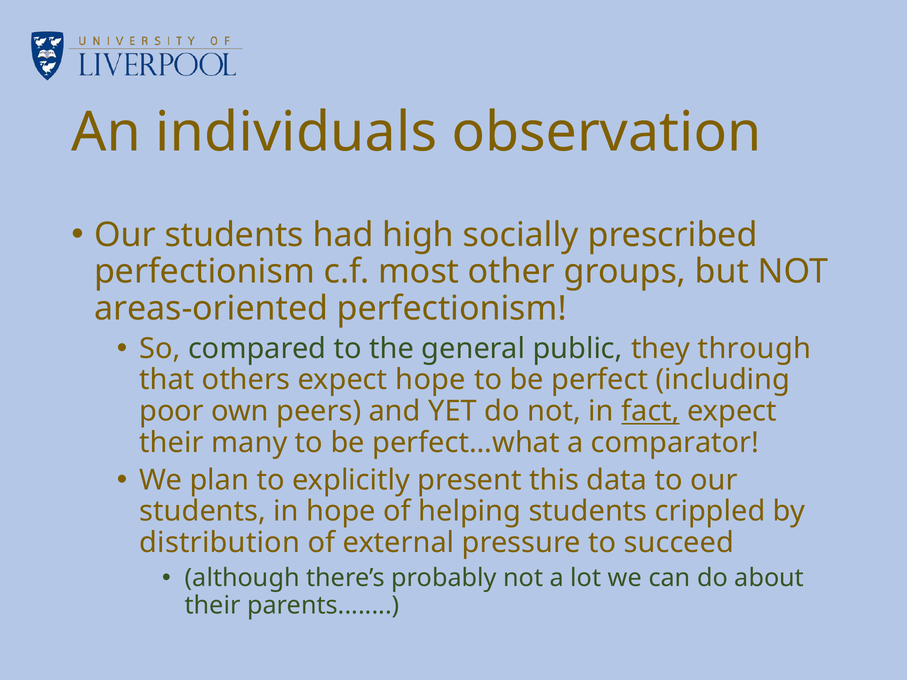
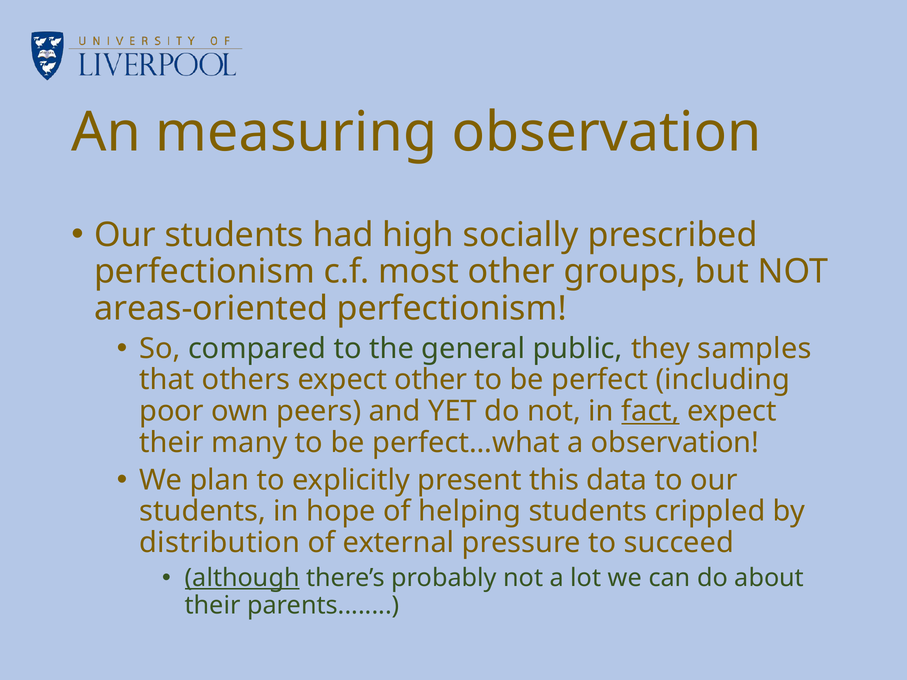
individuals: individuals -> measuring (296, 133)
through: through -> samples (754, 349)
expect hope: hope -> other (431, 380)
a comparator: comparator -> observation (675, 443)
although underline: none -> present (242, 578)
